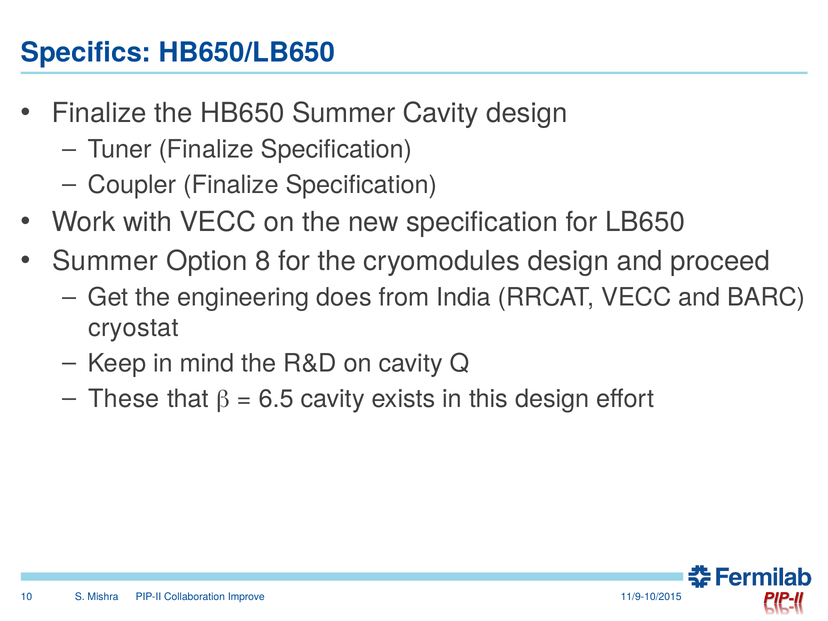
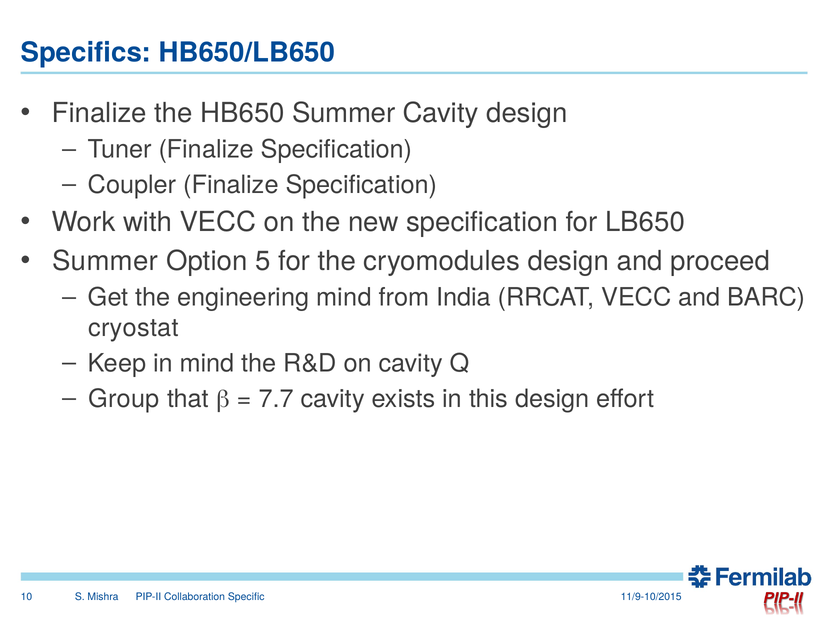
8: 8 -> 5 (263, 261)
engineering does: does -> mind (344, 298)
These: These -> Group (124, 399)
6.5: 6.5 -> 7.7 (276, 399)
Improve: Improve -> Specific (246, 597)
